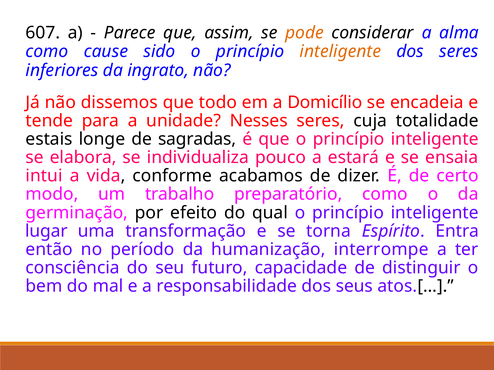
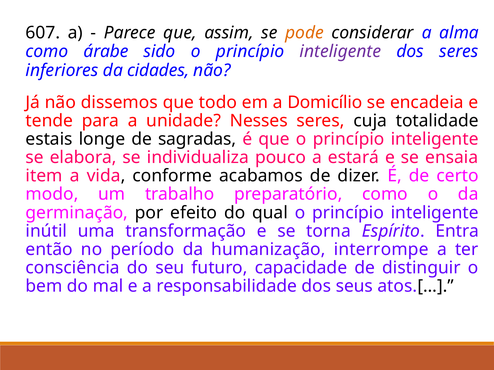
cause: cause -> árabe (106, 52)
inteligente colour: orange -> purple (340, 52)
ingrato: ingrato -> cidades (158, 70)
intui: intui -> item (44, 176)
lugar: lugar -> inútil (46, 231)
